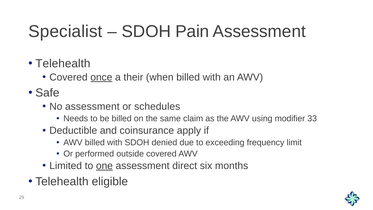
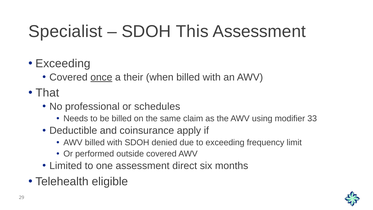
Pain: Pain -> This (192, 31)
Telehealth: Telehealth -> Exceeding (63, 63)
Safe: Safe -> That (47, 93)
No assessment: assessment -> professional (92, 106)
one underline: present -> none (104, 166)
